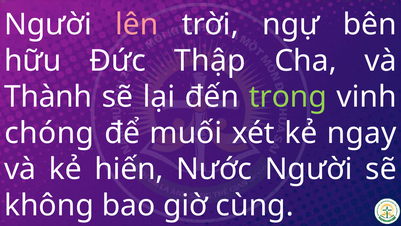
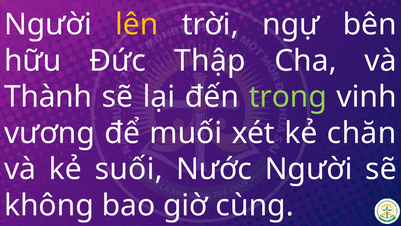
lên colour: pink -> yellow (137, 25)
chóng: chóng -> vương (50, 133)
ngay: ngay -> chăn (362, 133)
hiến: hiến -> suối (129, 169)
